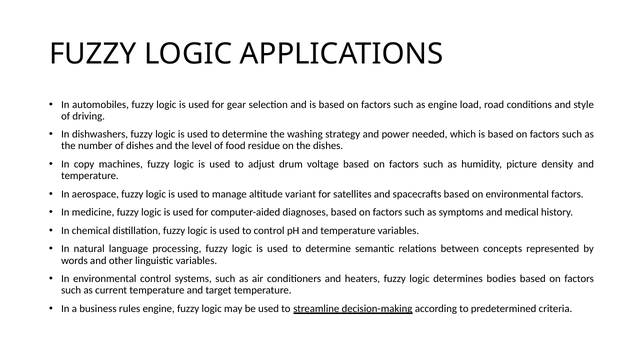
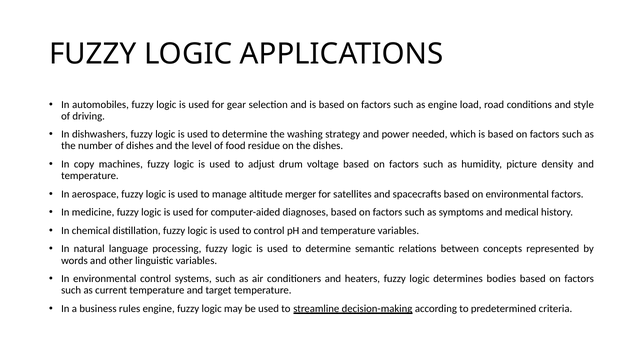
variant: variant -> merger (301, 194)
